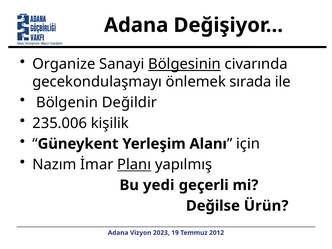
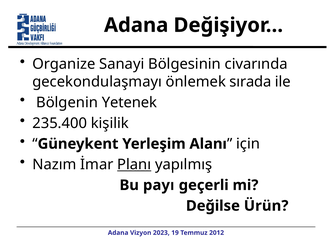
Bölgesinin underline: present -> none (185, 64)
Değildir: Değildir -> Yetenek (129, 102)
235.006: 235.006 -> 235.400 (60, 123)
yedi: yedi -> payı (159, 185)
